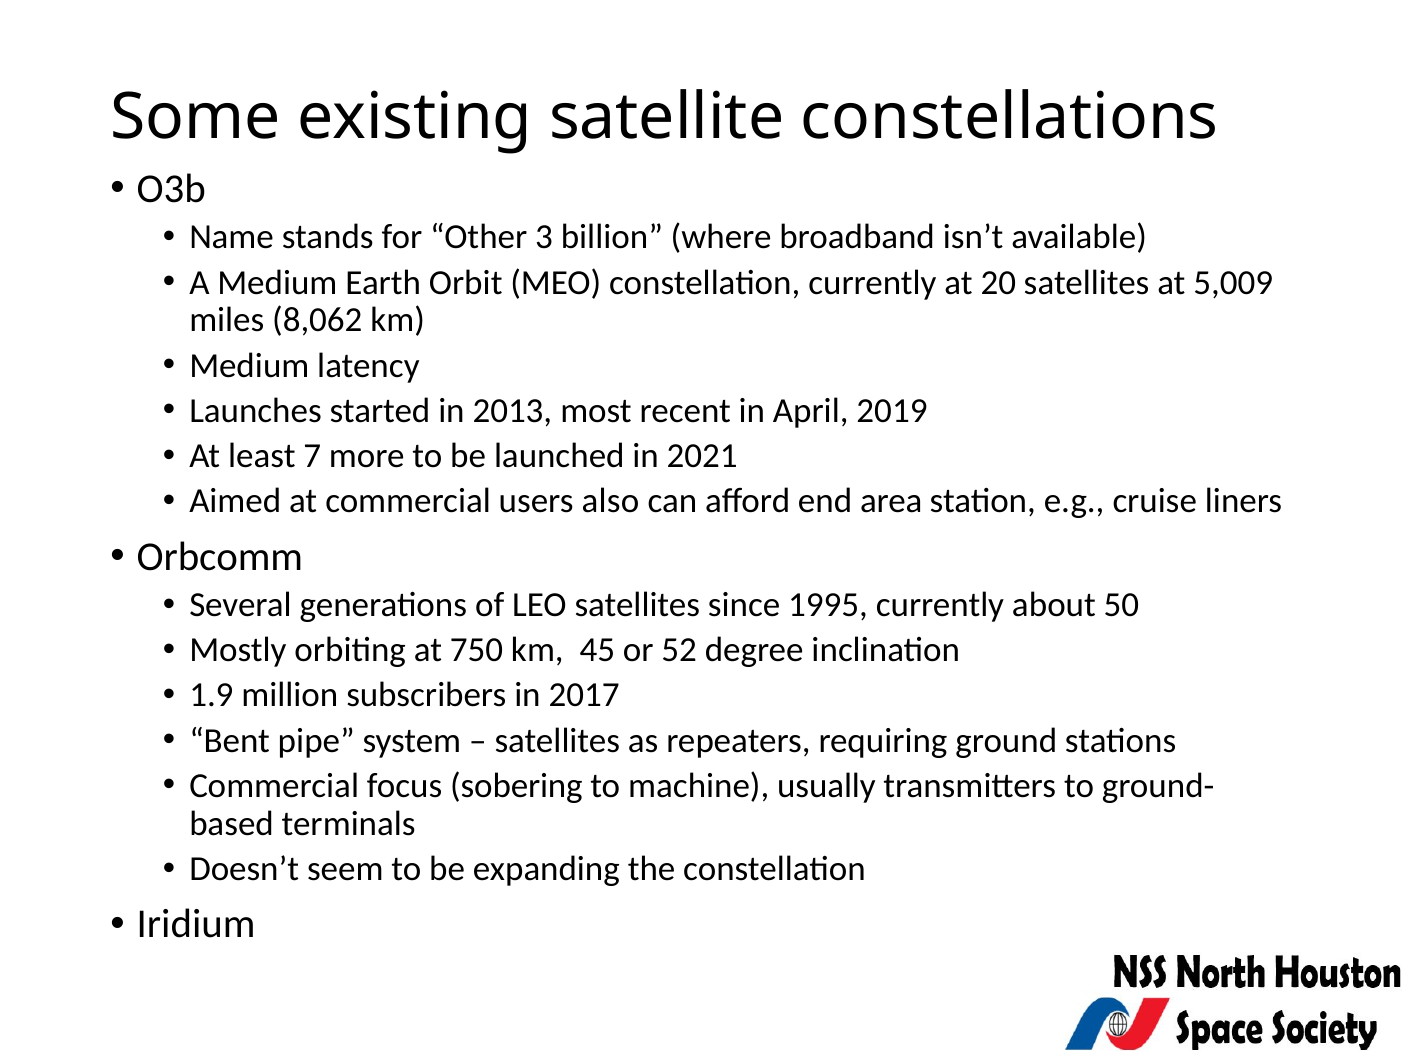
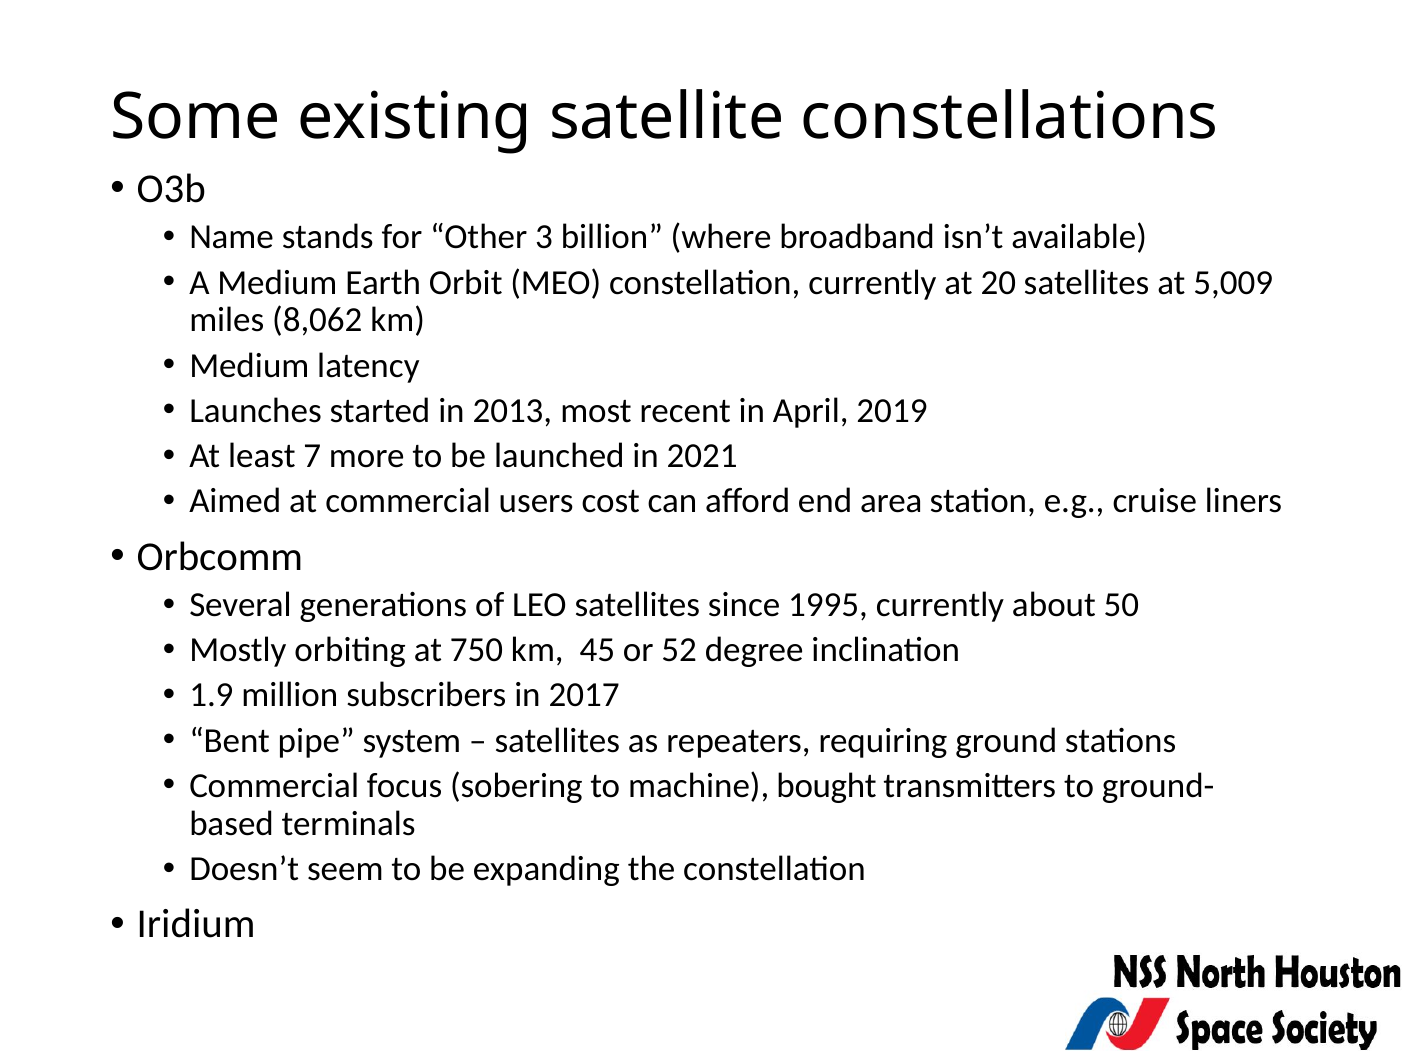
also: also -> cost (611, 501)
usually: usually -> bought (827, 785)
